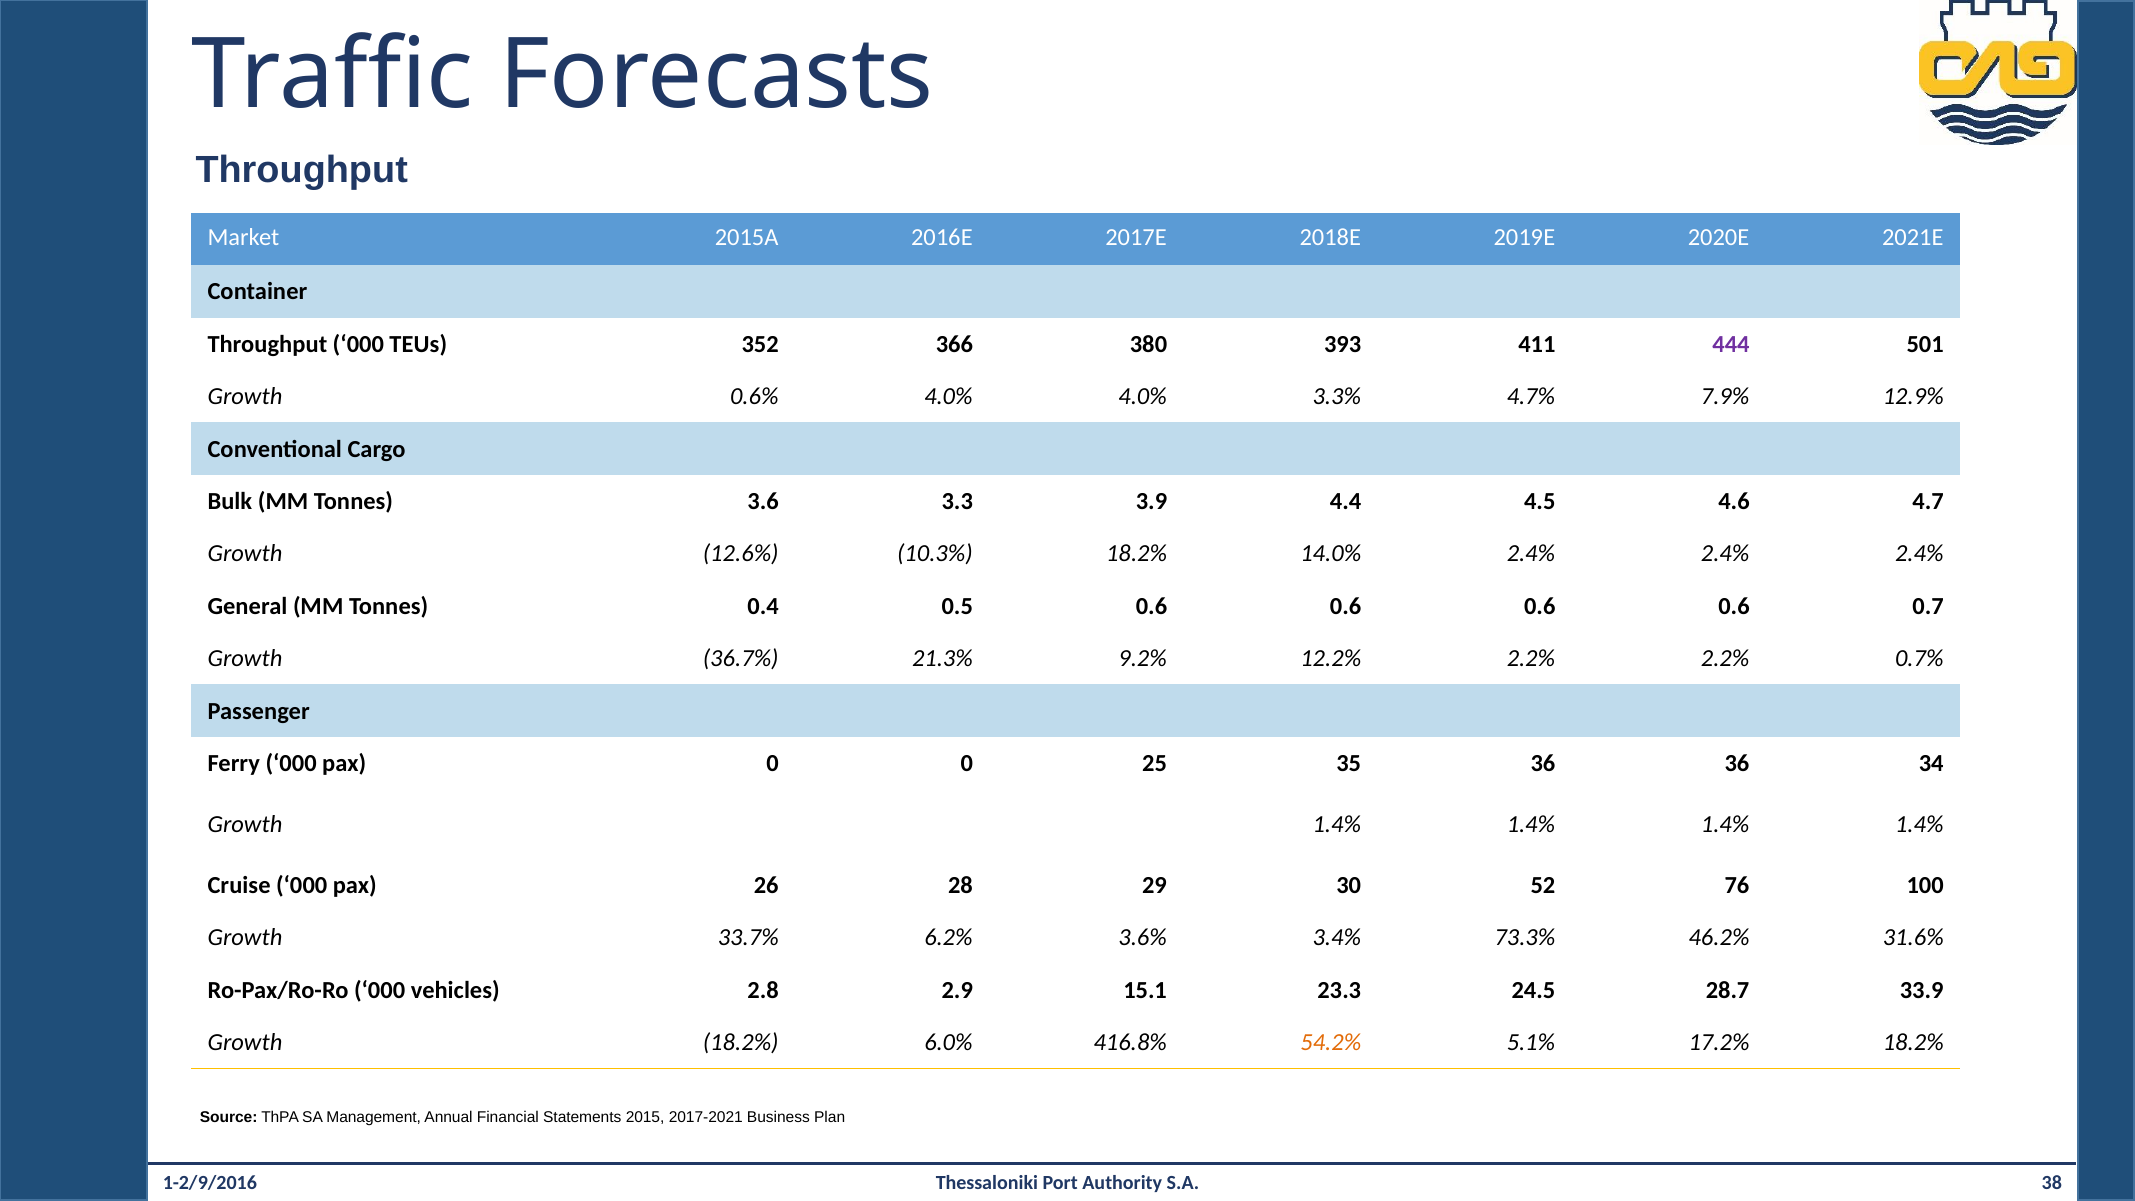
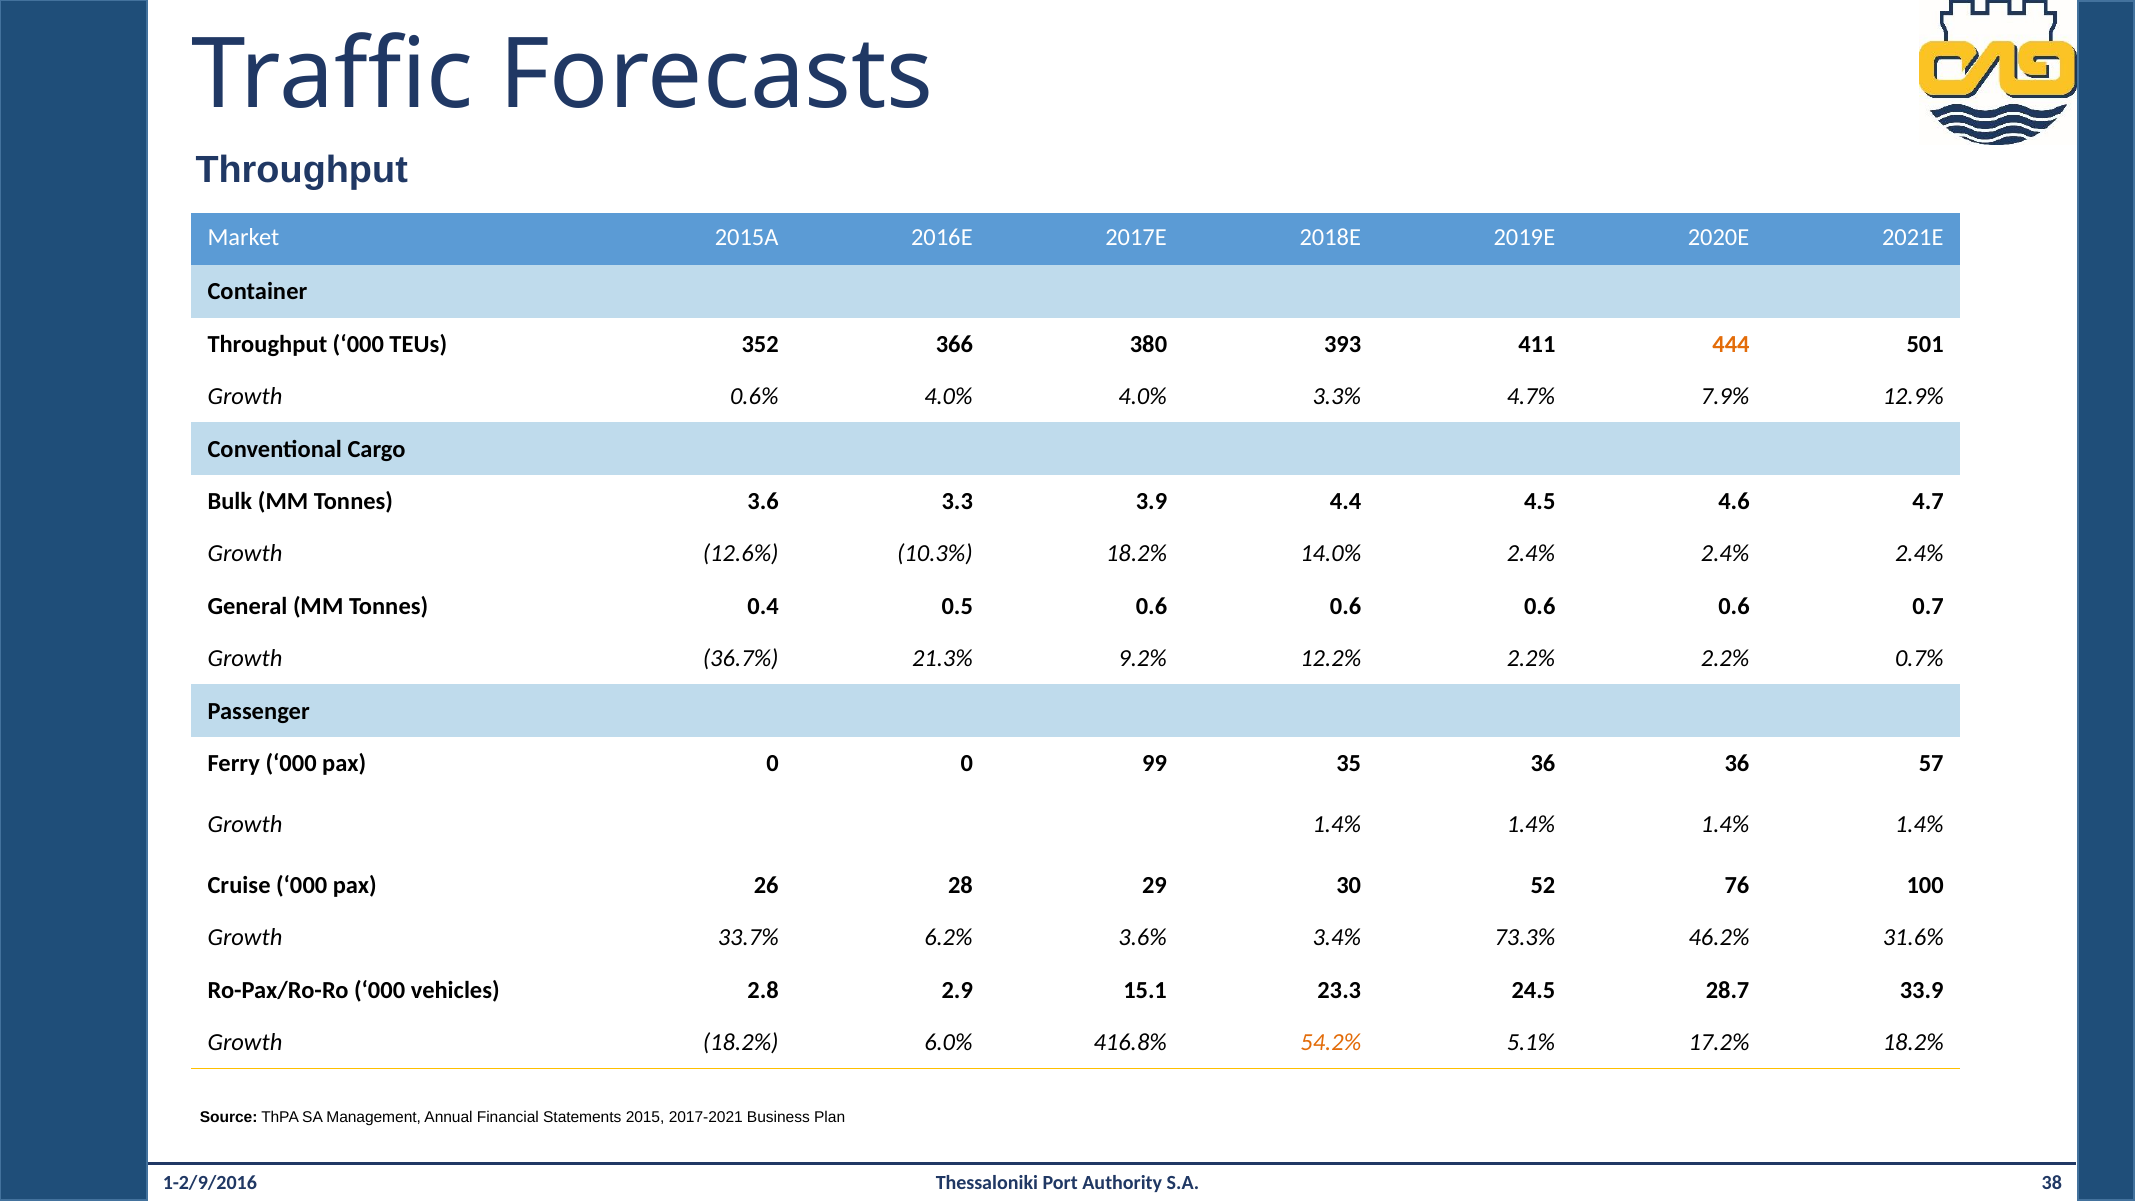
444 colour: purple -> orange (1731, 344)
25: 25 -> 99 (1155, 763)
34: 34 -> 57 (1931, 763)
